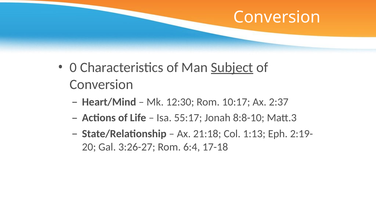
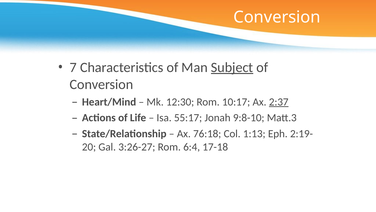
0: 0 -> 7 (73, 67)
2:37 underline: none -> present (279, 102)
8:8-10: 8:8-10 -> 9:8-10 (249, 118)
21:18: 21:18 -> 76:18 (207, 133)
